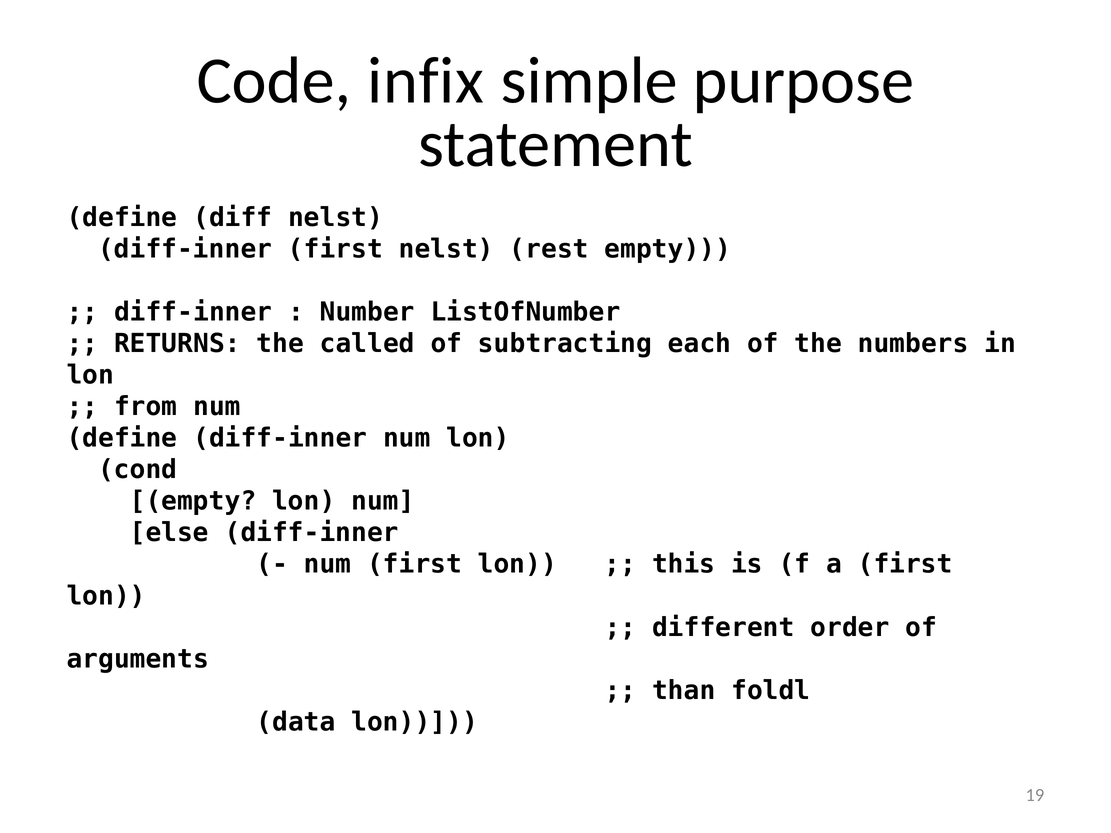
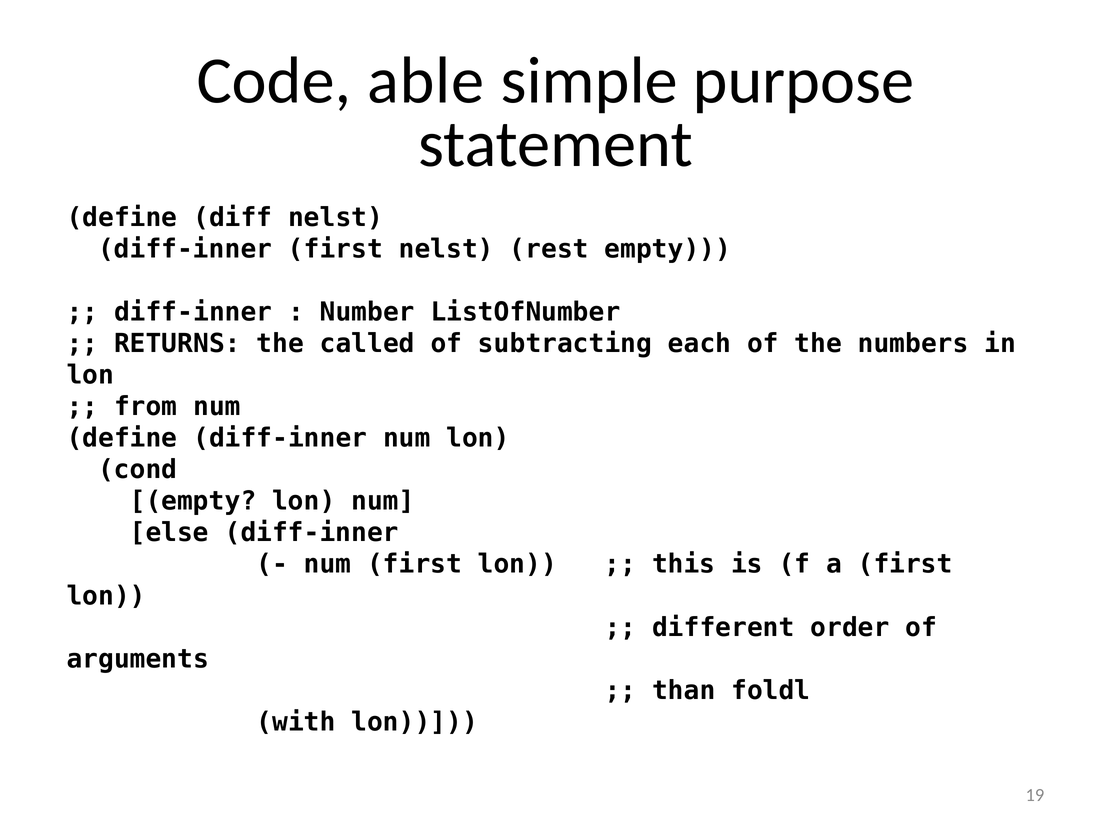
infix: infix -> able (426, 81)
data: data -> with (296, 722)
